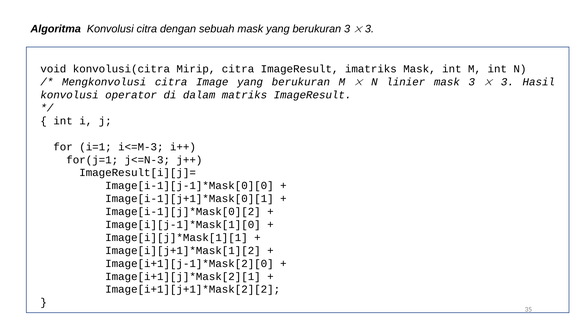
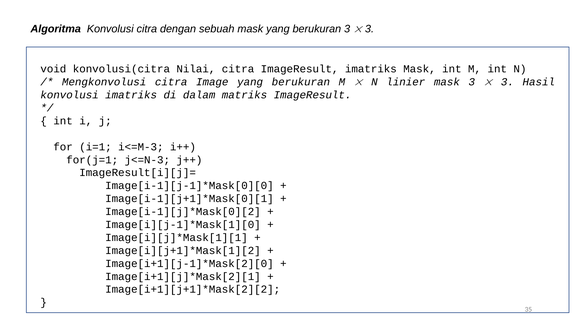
Mirip: Mirip -> Nilai (196, 69)
konvolusi operator: operator -> imatriks (131, 95)
